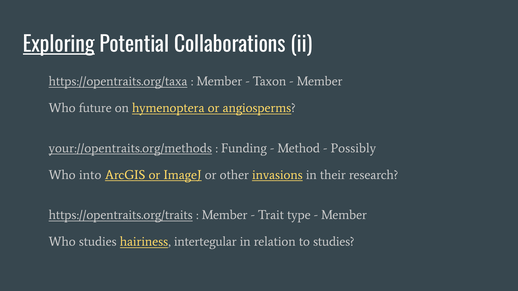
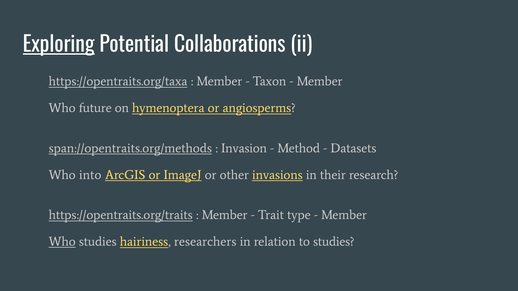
your://opentraits.org/methods: your://opentraits.org/methods -> span://opentraits.org/methods (130, 148)
Funding: Funding -> Invasion (244, 148)
Possibly: Possibly -> Datasets (353, 148)
Who underline: none -> present (62, 242)
intertegular: intertegular -> researchers (205, 242)
